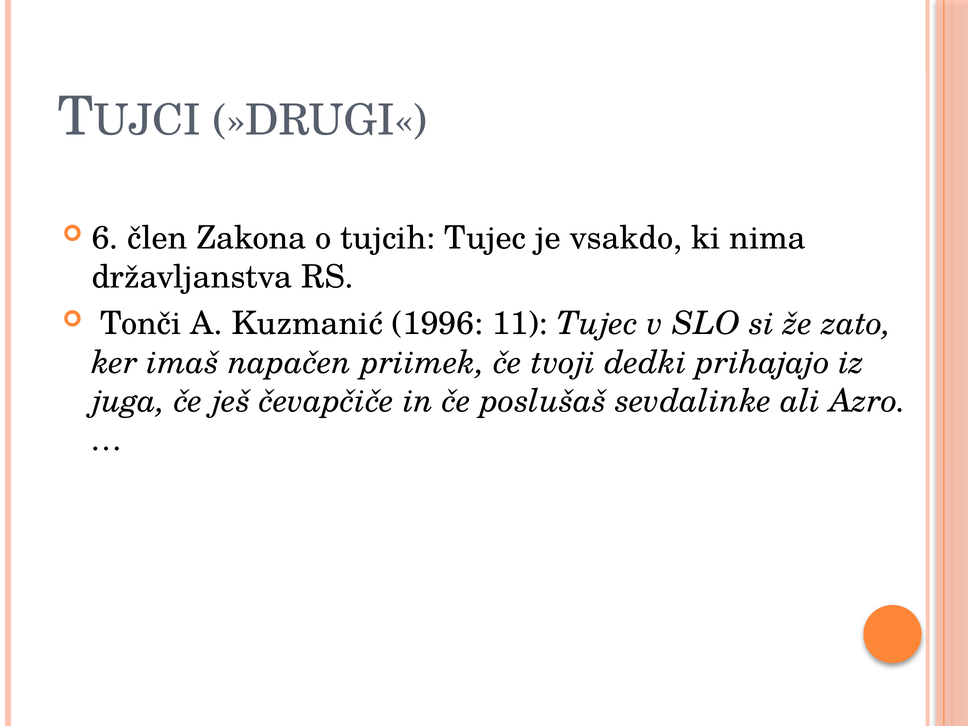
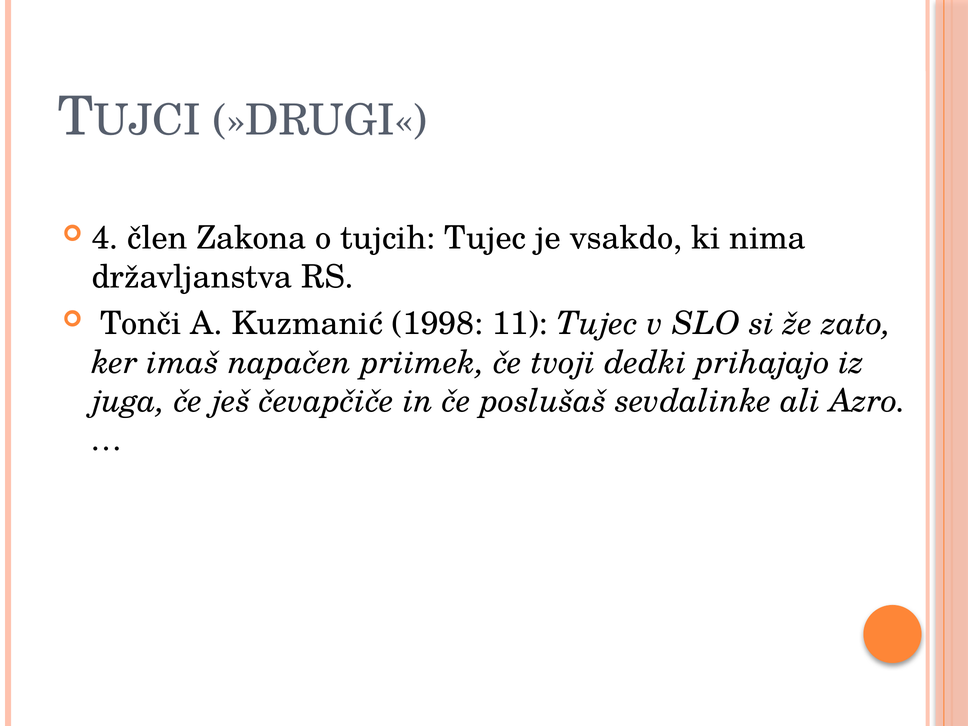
6: 6 -> 4 (105, 238)
1996: 1996 -> 1998 (438, 324)
